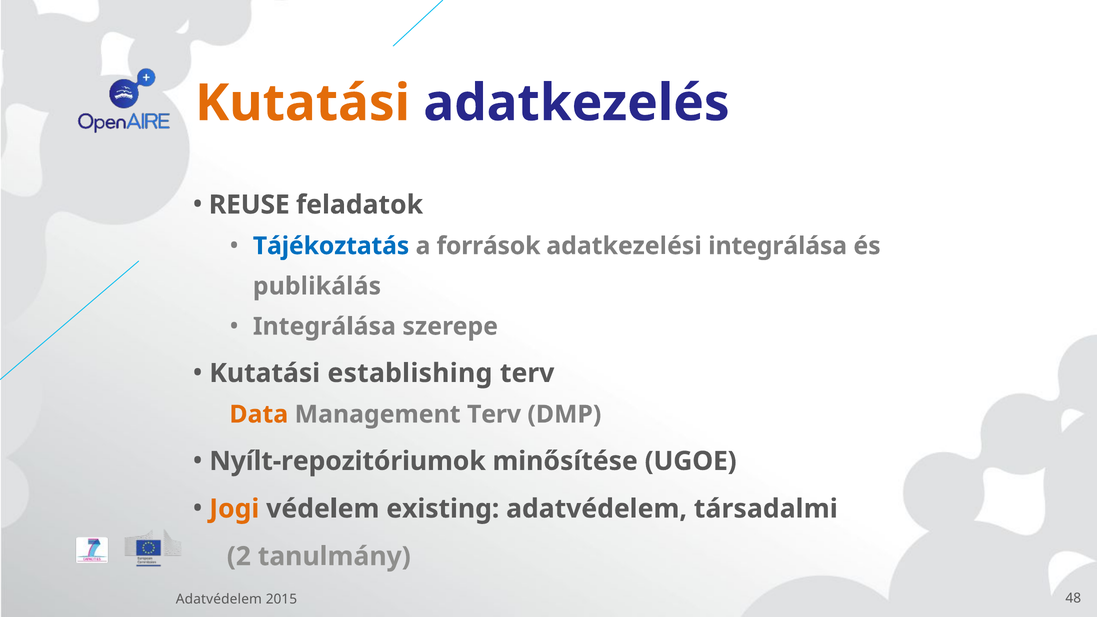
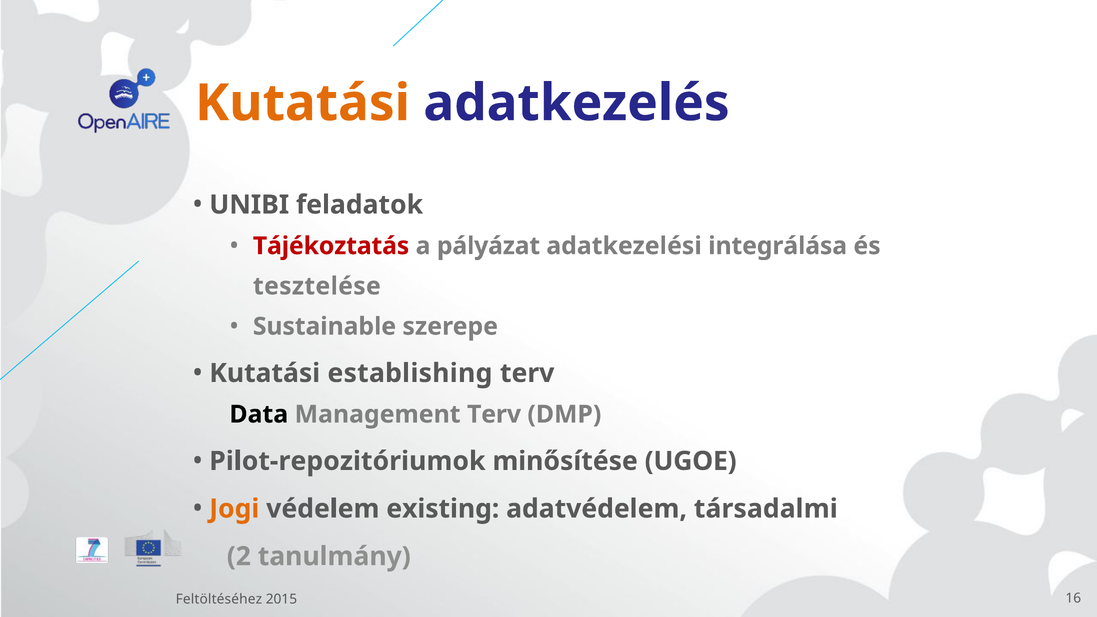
REUSE: REUSE -> UNIBI (249, 205)
Tájékoztatás colour: blue -> red (331, 246)
források: források -> pályázat (489, 246)
publikálás: publikálás -> tesztelése (317, 286)
Integrálása: Integrálása -> Sustainable (324, 326)
Data colour: orange -> black (259, 414)
Nyílt-repozitóriumok: Nyílt-repozitóriumok -> Pilot-repozitóriumok (347, 461)
Adatvédelem: Adatvédelem -> Feltöltéséhez (219, 599)
48: 48 -> 16 (1073, 598)
